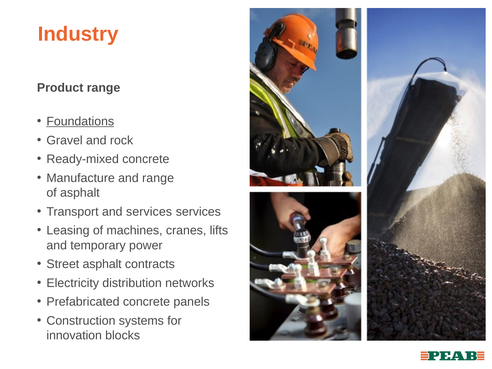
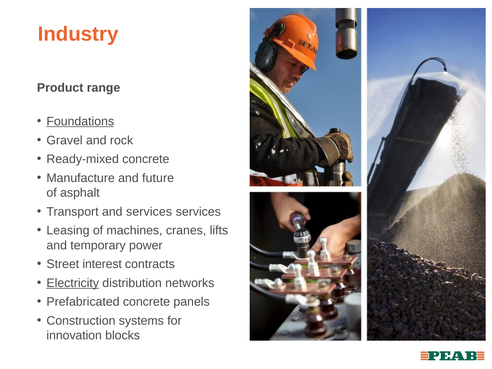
and range: range -> future (158, 178)
Street asphalt: asphalt -> interest (102, 264)
Electricity underline: none -> present (73, 283)
